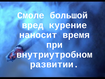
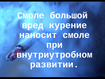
наносит время: время -> смоле (76, 35)
